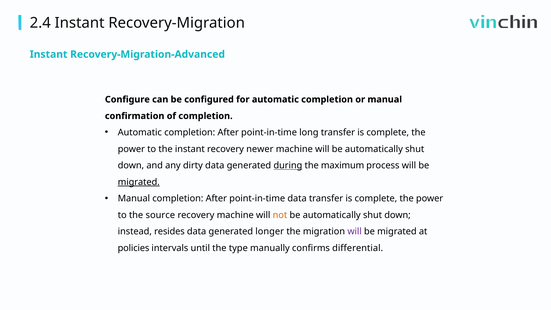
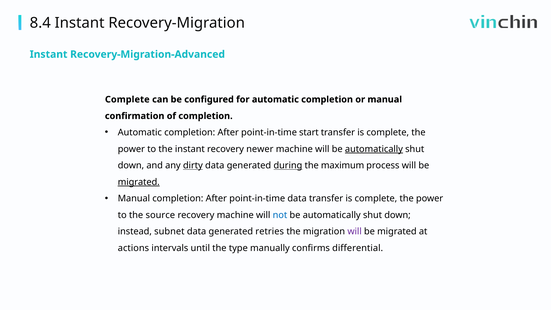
2.4: 2.4 -> 8.4 (40, 23)
Configure: Configure -> Complete (127, 99)
long: long -> start (309, 132)
automatically underline: none -> present (374, 149)
dirty underline: none -> present (193, 165)
not colour: orange -> blue (280, 215)
resides: resides -> subnet (169, 232)
longer: longer -> retries (270, 232)
policies: policies -> actions (133, 248)
